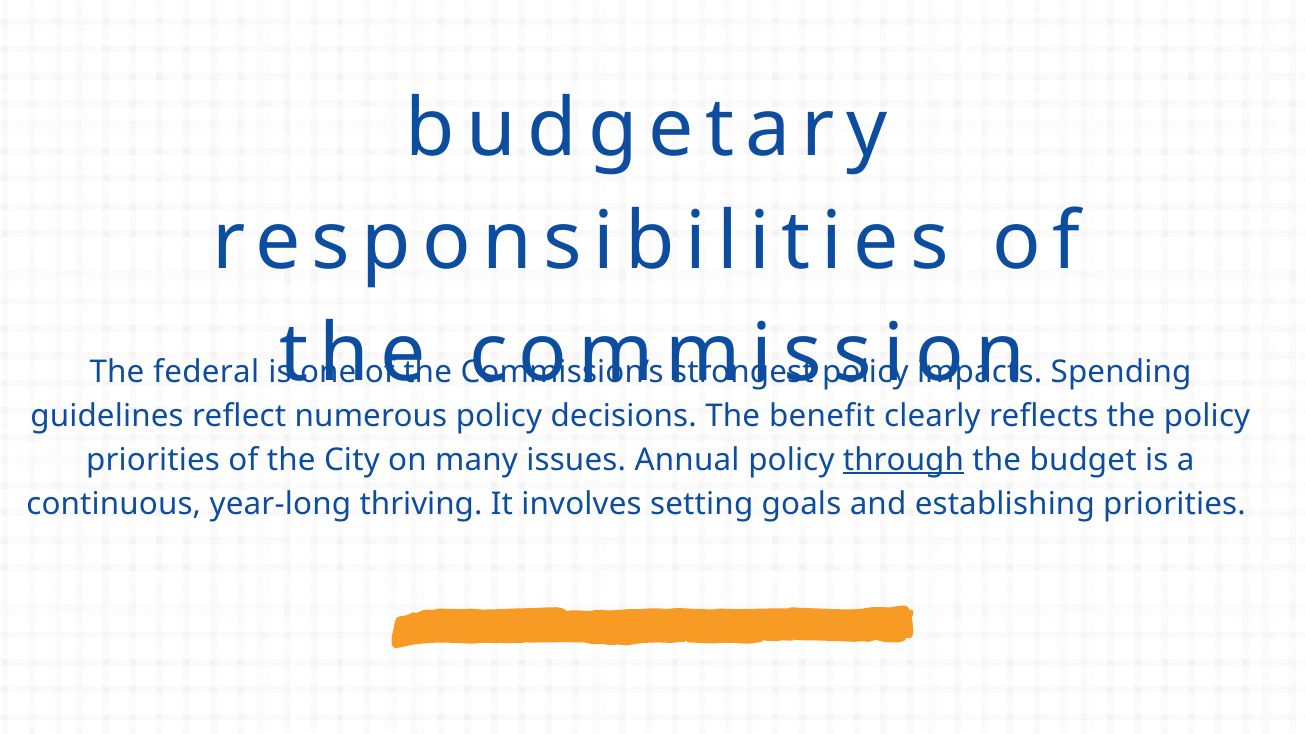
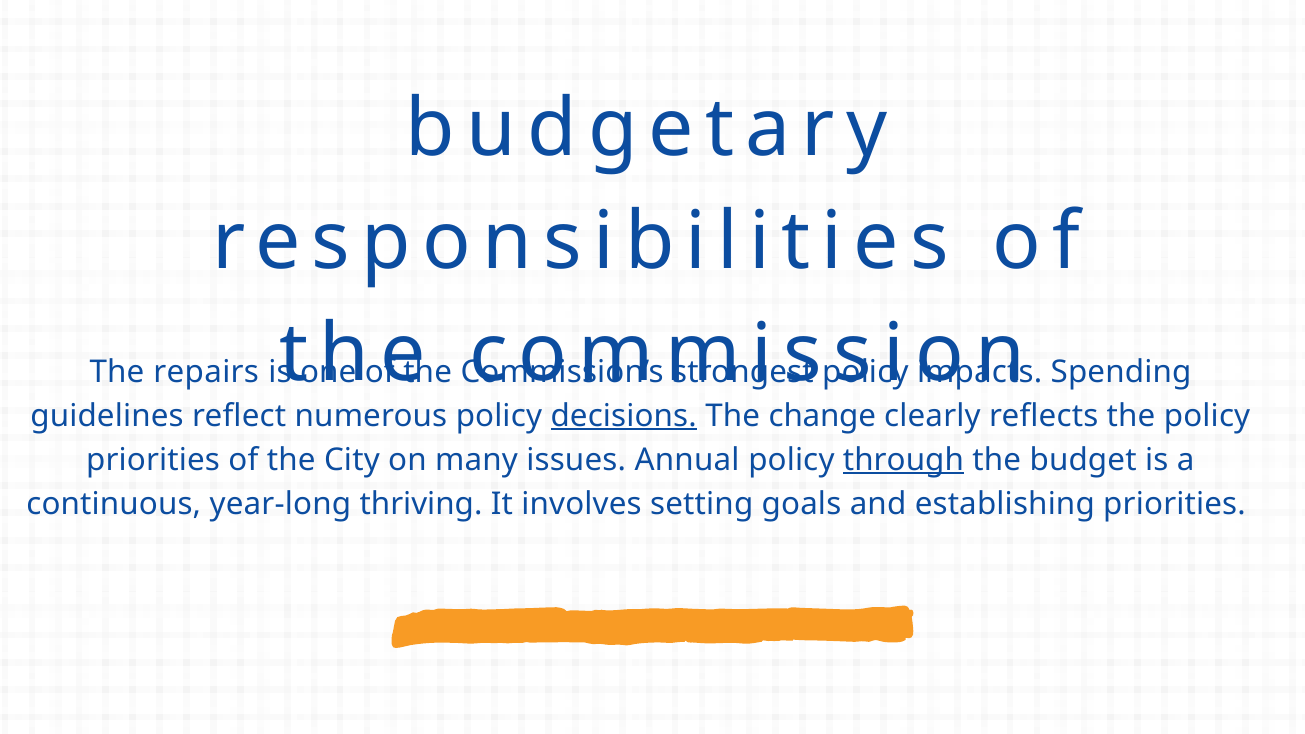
federal: federal -> repairs (206, 372)
decisions underline: none -> present (624, 416)
benefit: benefit -> change (822, 416)
